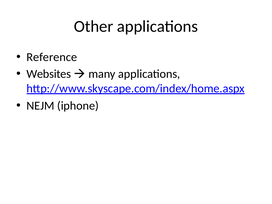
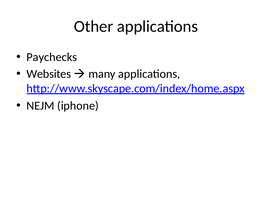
Reference: Reference -> Paychecks (52, 57)
